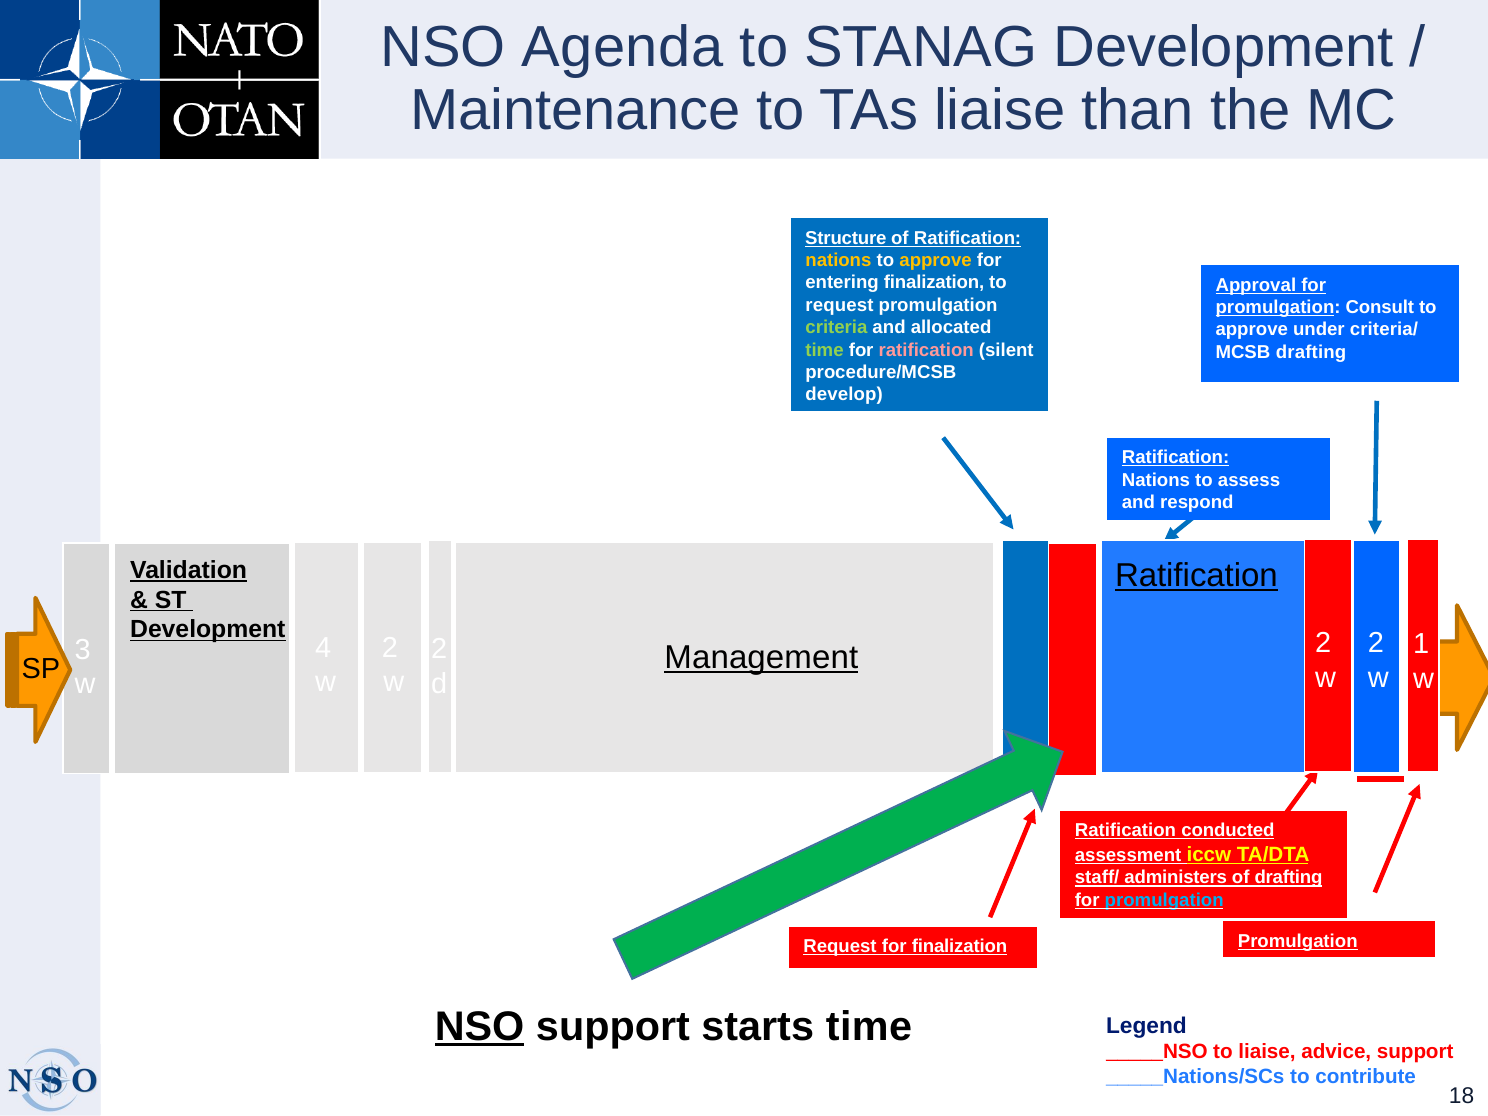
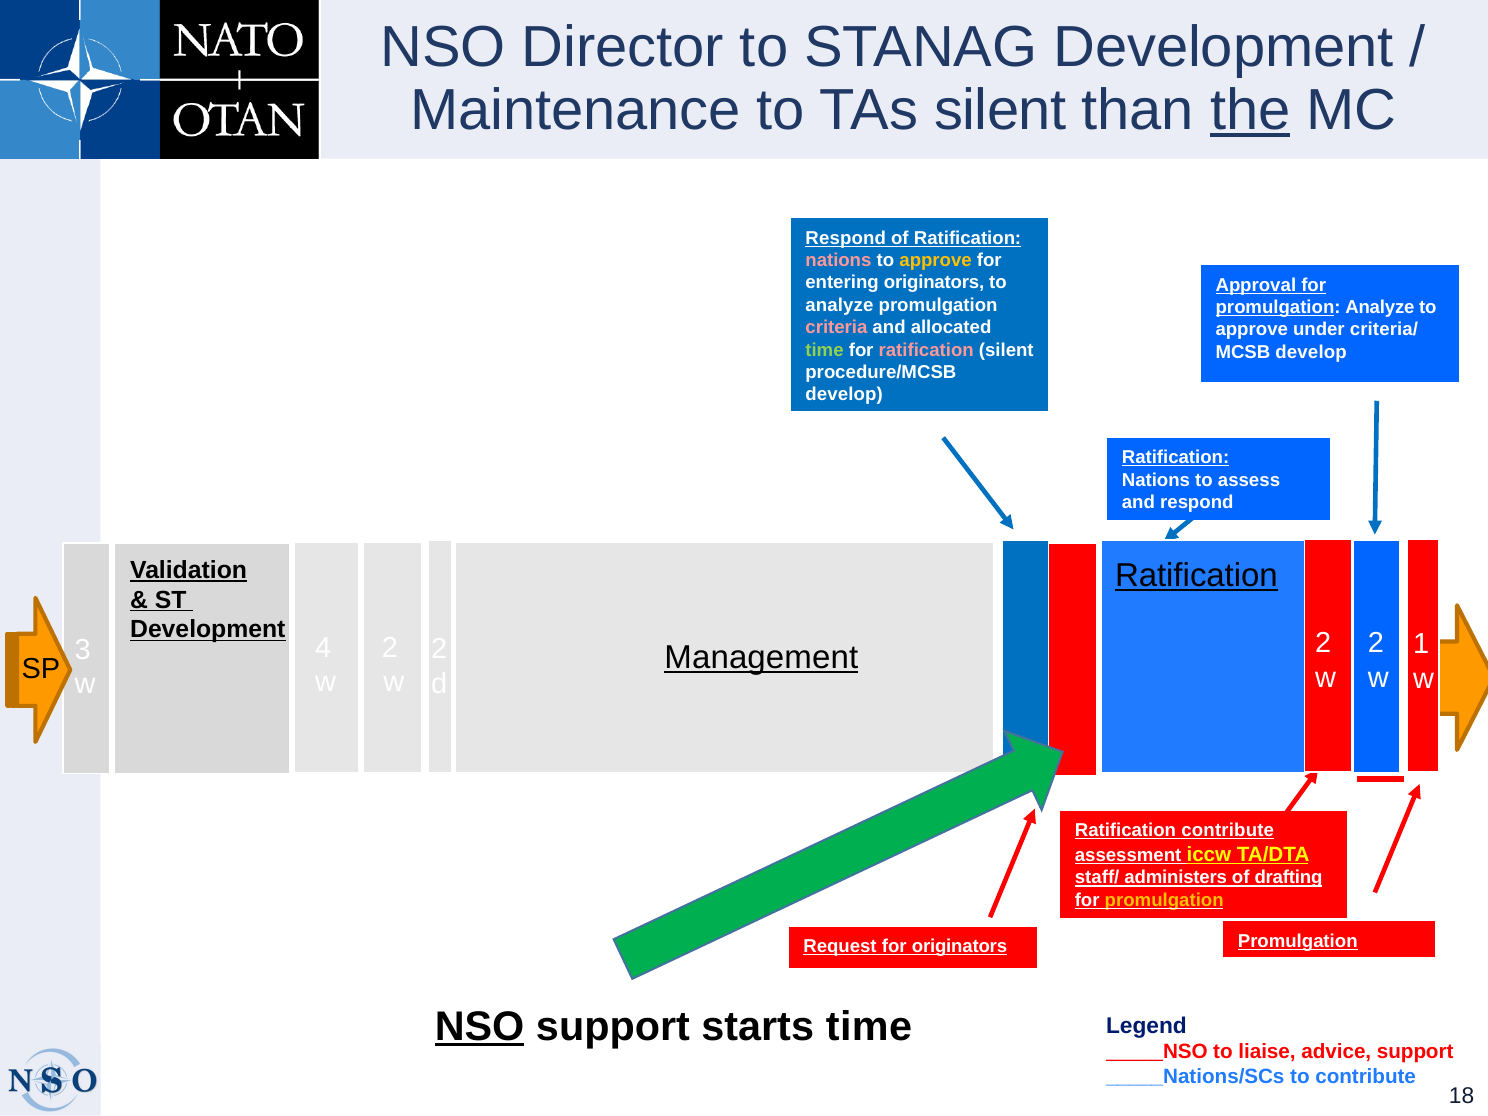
Agenda: Agenda -> Director (623, 48)
TAs liaise: liaise -> silent (1000, 110)
the underline: none -> present (1250, 110)
Structure: Structure -> Respond (846, 238)
nations colour: yellow -> pink (838, 260)
entering finalization: finalization -> originators (934, 283)
request: request -> analyze (839, 305)
promulgation Consult: Consult -> Analyze (1380, 307)
criteria colour: light green -> pink (836, 327)
MCSB drafting: drafting -> develop (1311, 352)
Ratification conducted: conducted -> contribute (1228, 831)
promulgation colour: light blue -> yellow (1164, 900)
for finalization: finalization -> originators (959, 947)
